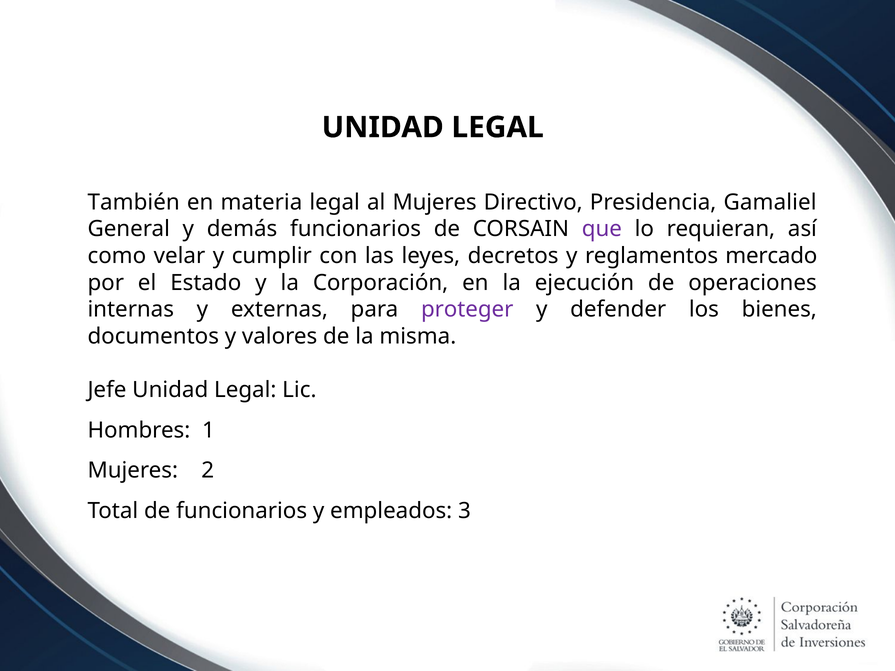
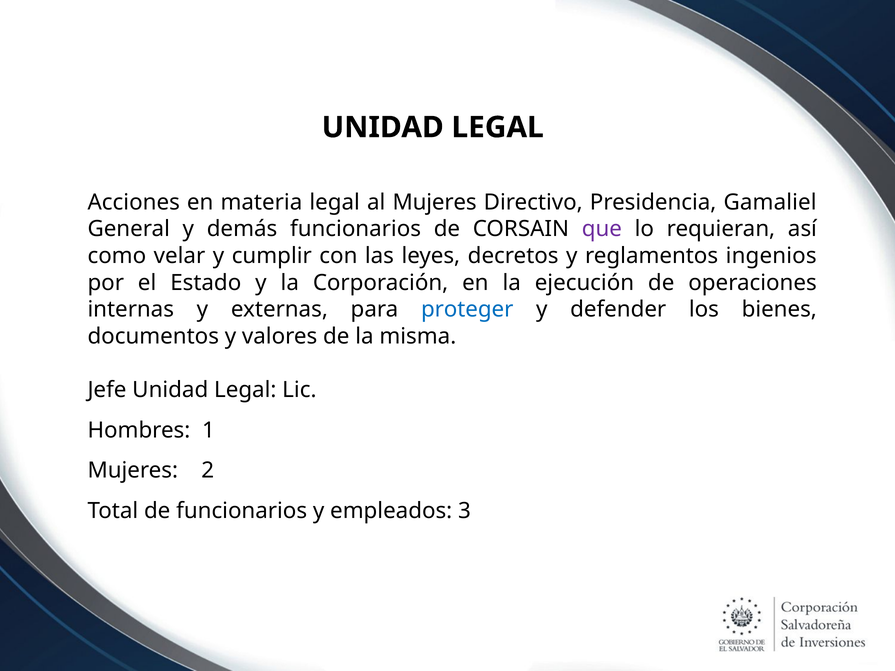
También: También -> Acciones (134, 202)
mercado: mercado -> ingenios (771, 256)
proteger colour: purple -> blue (467, 310)
